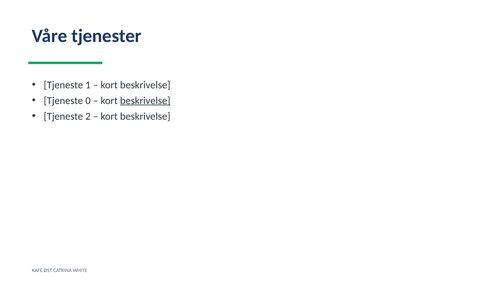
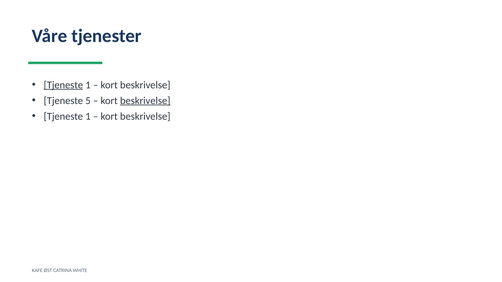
Tjeneste underline: none -> present (63, 85)
0: 0 -> 5 (88, 101)
2: 2 -> 1 (88, 116)
